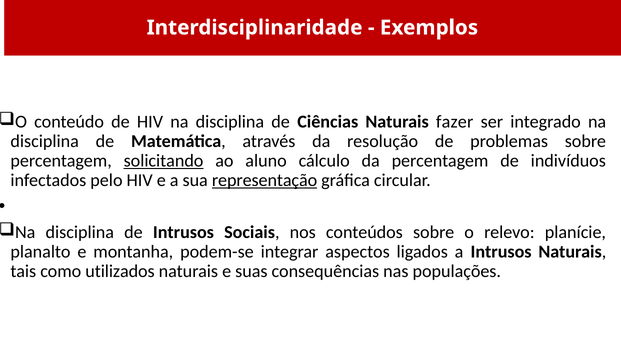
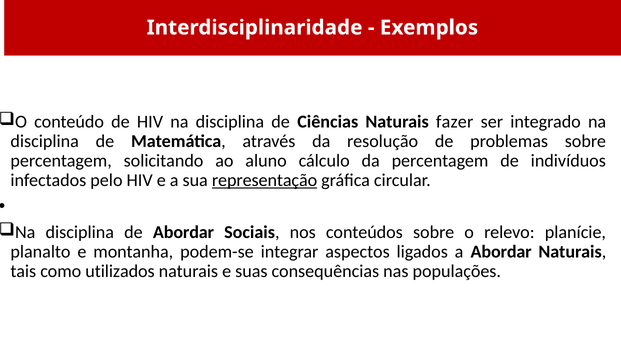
solicitando underline: present -> none (164, 161)
de Intrusos: Intrusos -> Abordar (184, 233)
a Intrusos: Intrusos -> Abordar (501, 252)
